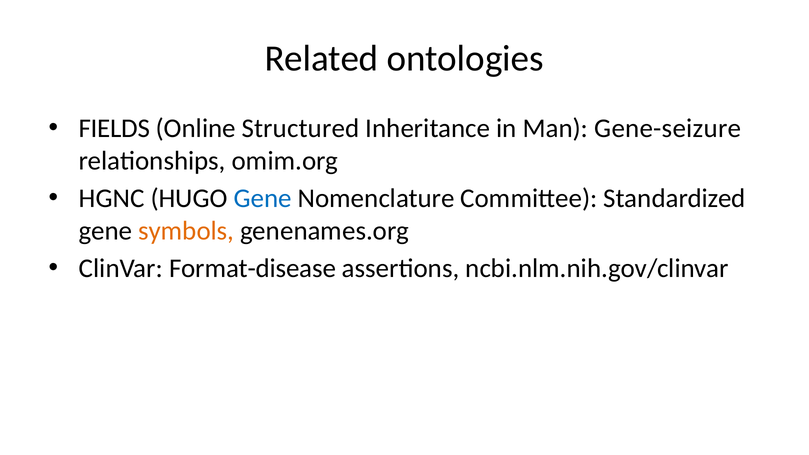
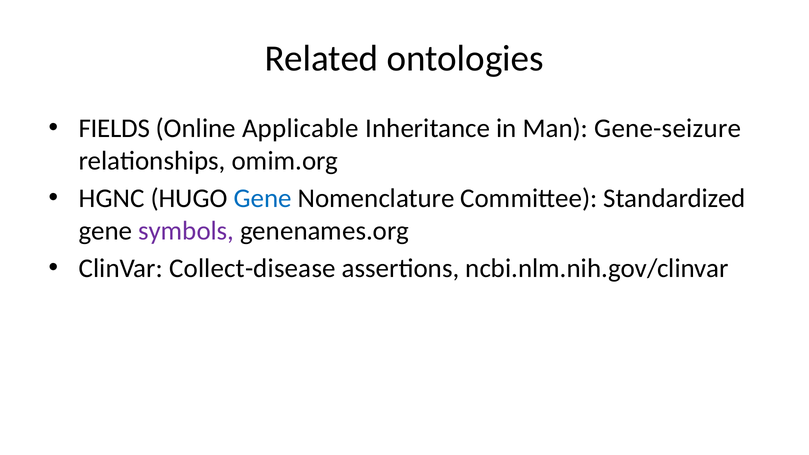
Structured: Structured -> Applicable (300, 128)
symbols colour: orange -> purple (186, 231)
Format-disease: Format-disease -> Collect-disease (252, 269)
